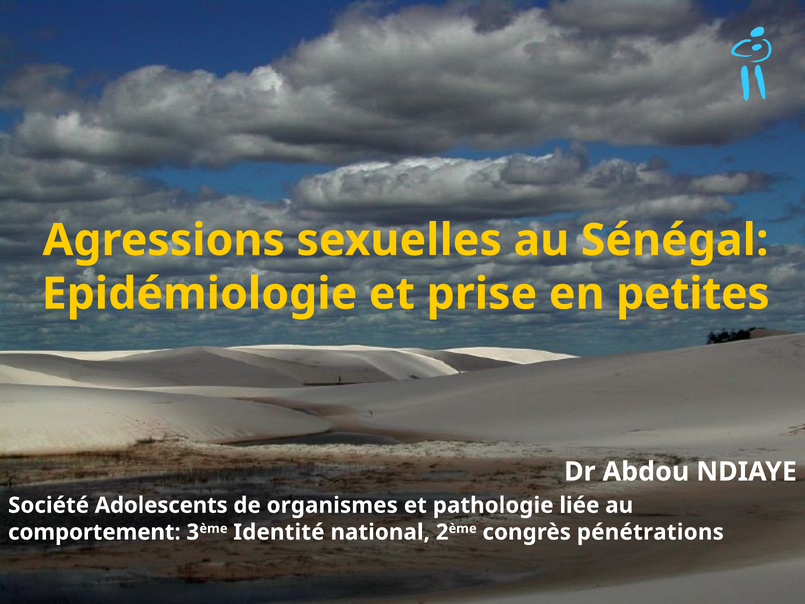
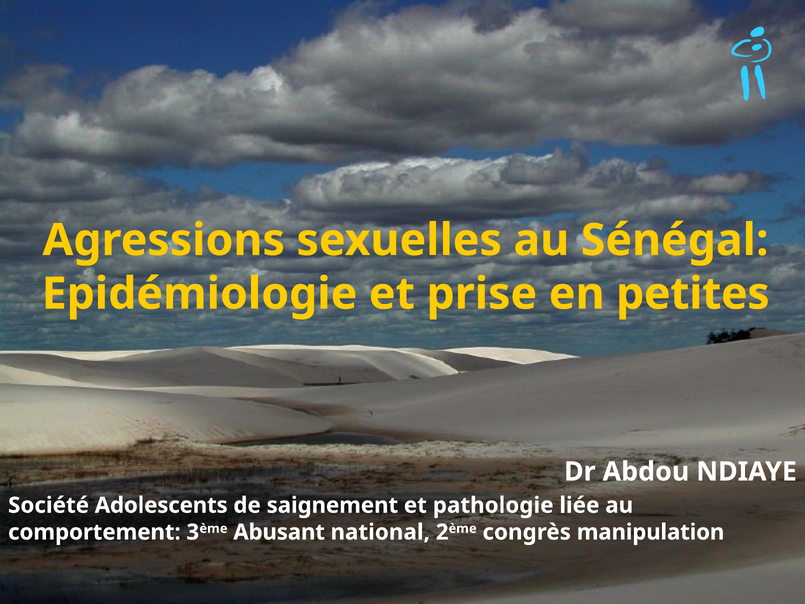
organismes: organismes -> saignement (332, 505)
Identité: Identité -> Abusant (279, 532)
pénétrations: pénétrations -> manipulation (651, 532)
